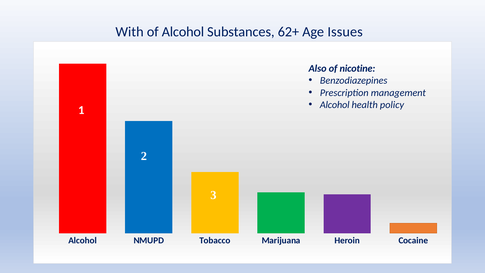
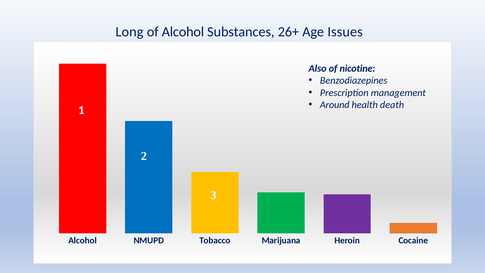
With: With -> Long (129, 32)
62+: 62+ -> 26+ (288, 32)
Alcohol: Alcohol -> Around (335, 105)
policy: policy -> death (392, 105)
